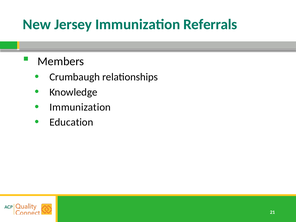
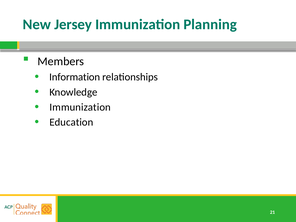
Referrals: Referrals -> Planning (210, 24)
Crumbaugh: Crumbaugh -> Information (75, 77)
